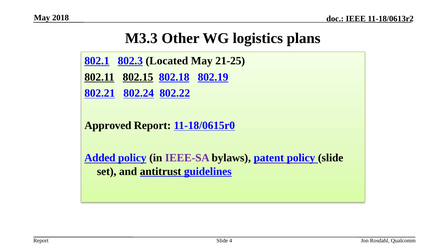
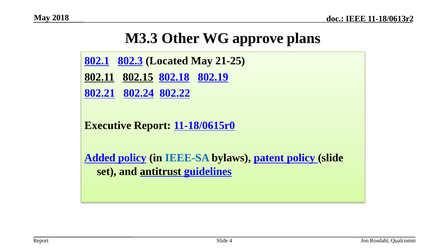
logistics: logistics -> approve (258, 38)
Approved: Approved -> Executive (108, 125)
IEEE-SA colour: purple -> blue (187, 158)
